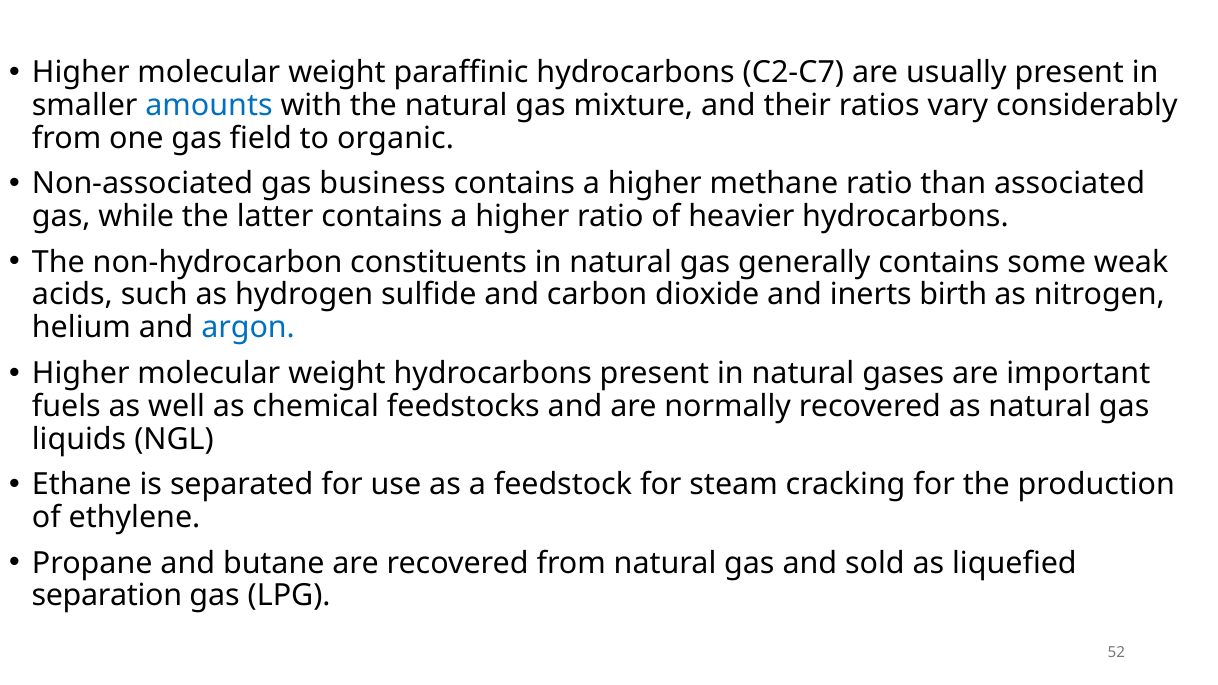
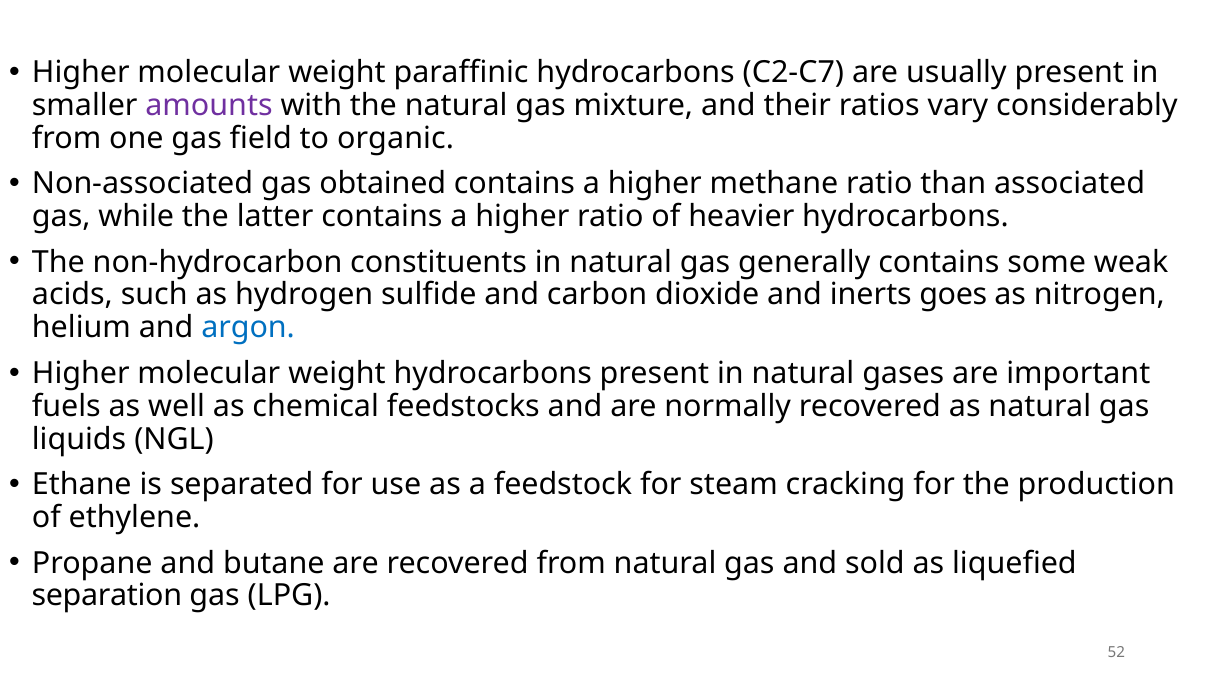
amounts colour: blue -> purple (209, 105)
business: business -> obtained (383, 184)
birth: birth -> goes (953, 295)
